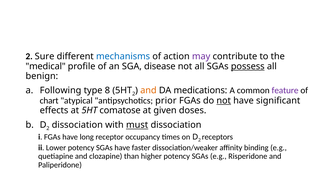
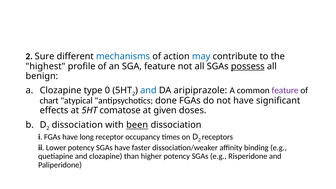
may colour: purple -> blue (201, 56)
medical: medical -> highest (46, 66)
SGA disease: disease -> feature (160, 66)
a Following: Following -> Clozapine (61, 90)
8: 8 -> 0 (107, 90)
and colour: orange -> blue (148, 90)
medications: medications -> aripiprazole (200, 90)
prior: prior -> done (166, 101)
not underline: present -> none (224, 101)
must: must -> been (137, 125)
